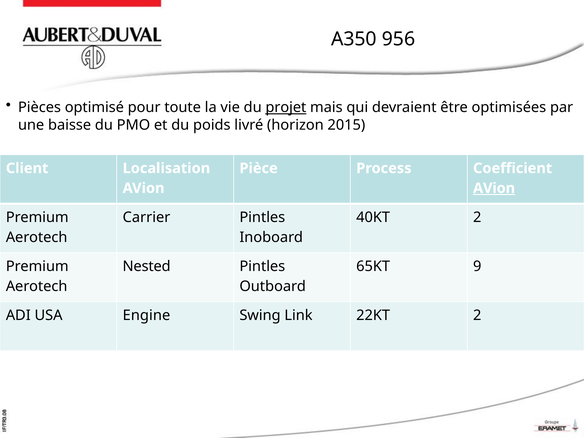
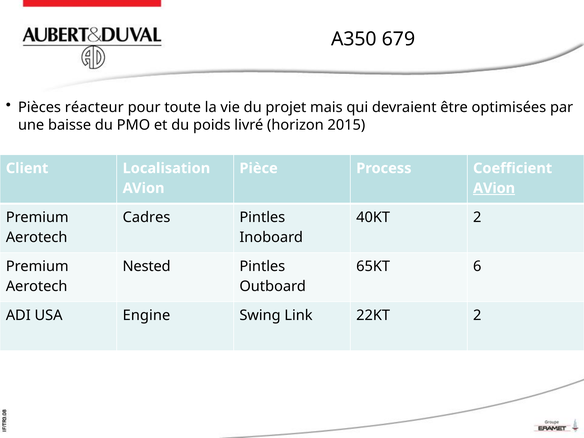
956: 956 -> 679 (399, 39)
optimisé: optimisé -> réacteur (94, 107)
projet underline: present -> none (286, 107)
Carrier: Carrier -> Cadres (147, 217)
9: 9 -> 6 (477, 266)
